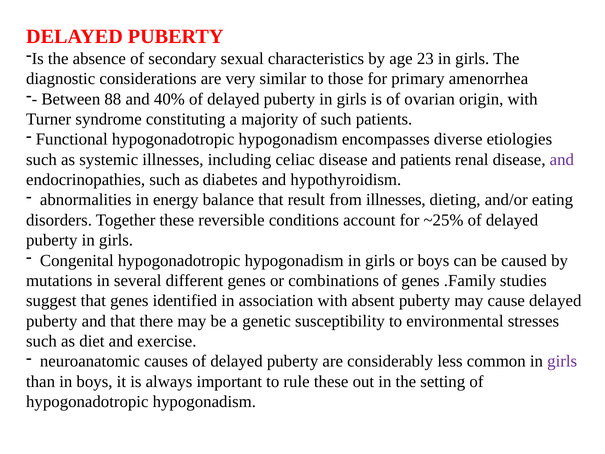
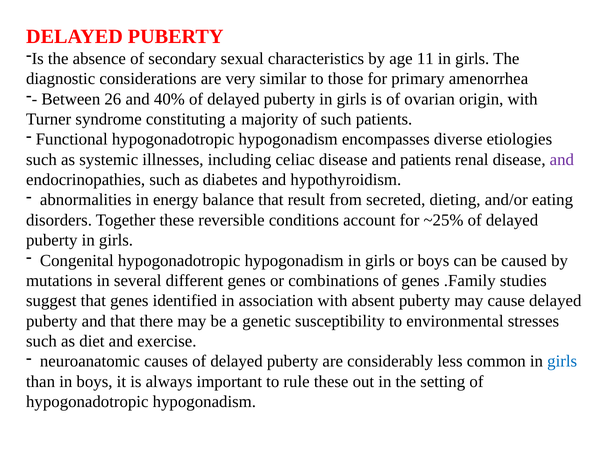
23: 23 -> 11 (425, 59)
88: 88 -> 26 (113, 99)
from illnesses: illnesses -> secreted (396, 200)
girls colour: purple -> blue (562, 361)
